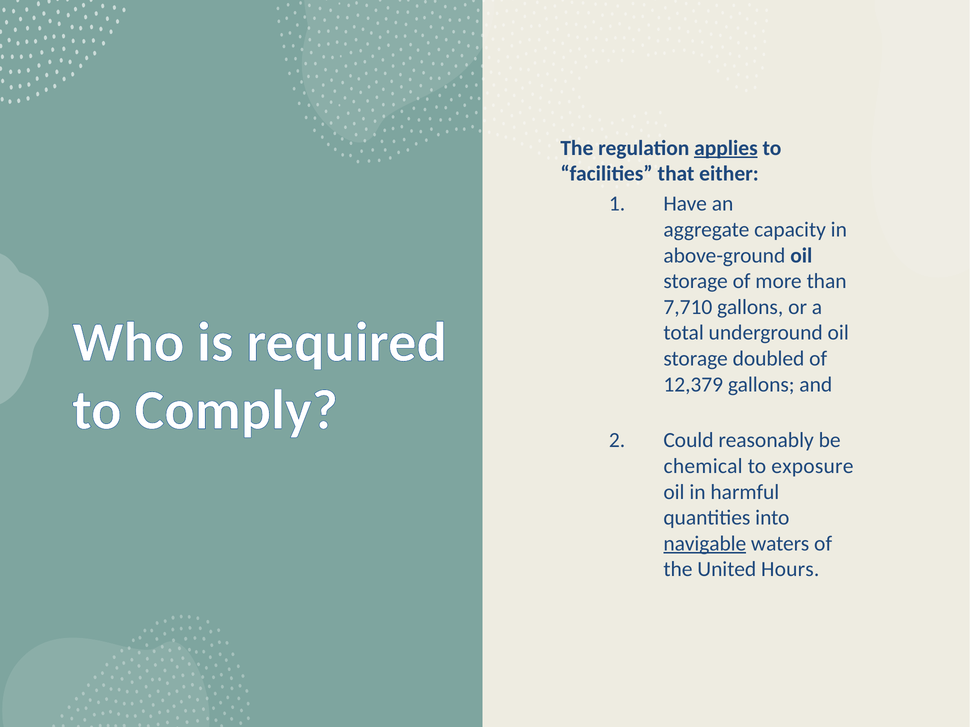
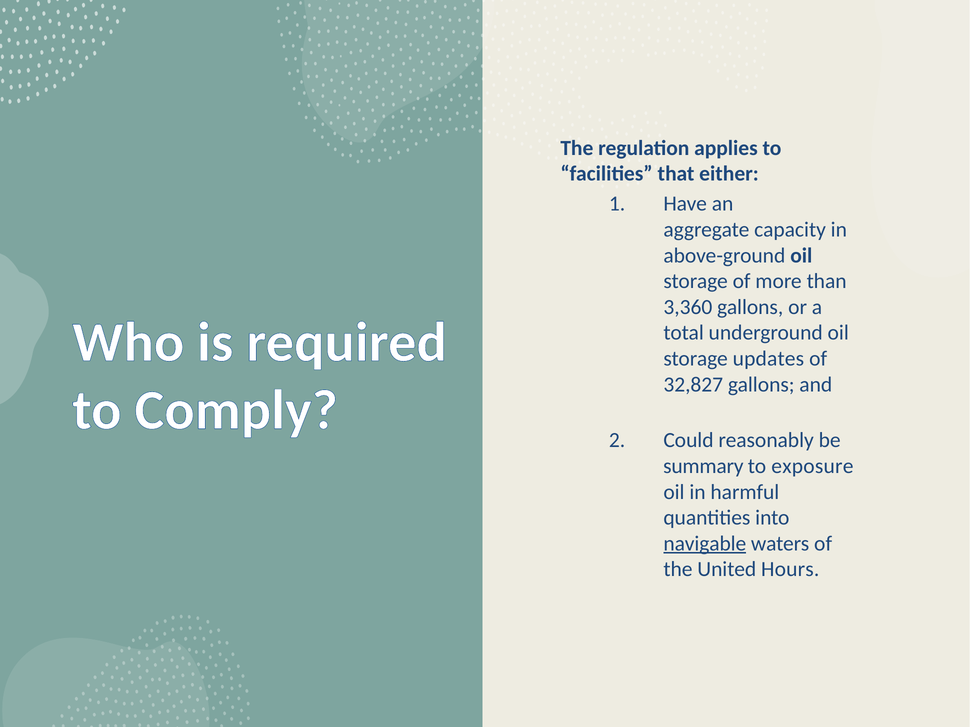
applies underline: present -> none (726, 148)
7,710: 7,710 -> 3,360 (688, 307)
doubled: doubled -> updates (768, 359)
12,379: 12,379 -> 32,827 (693, 385)
chemical: chemical -> summary (703, 466)
